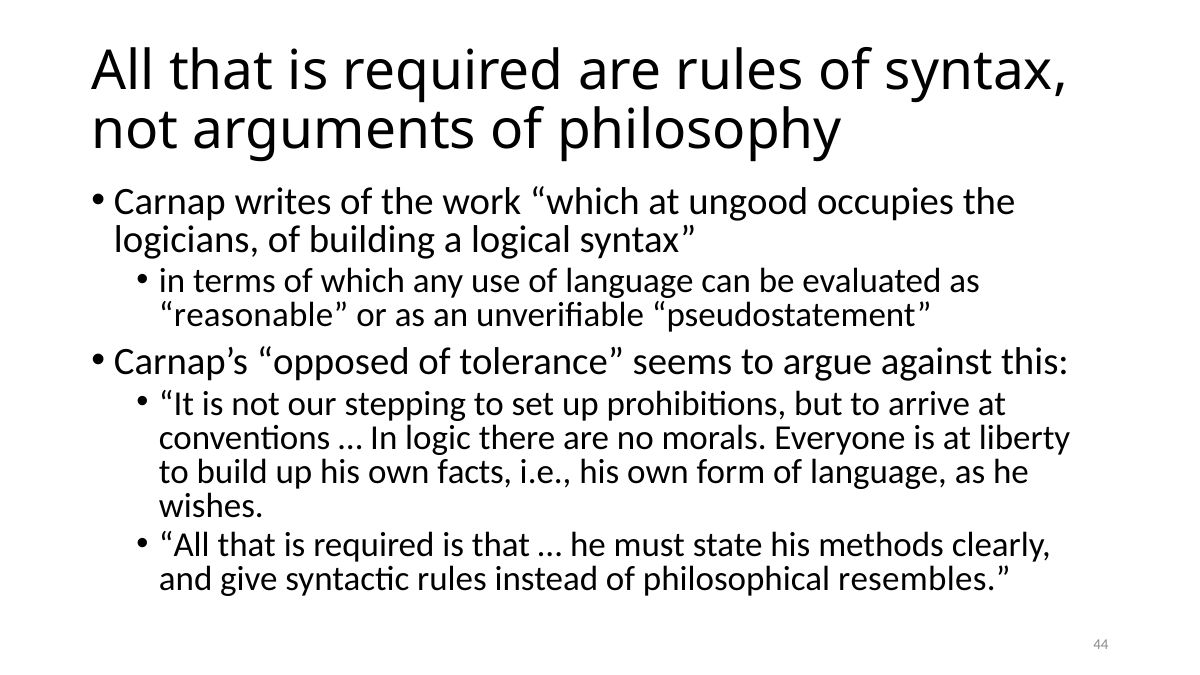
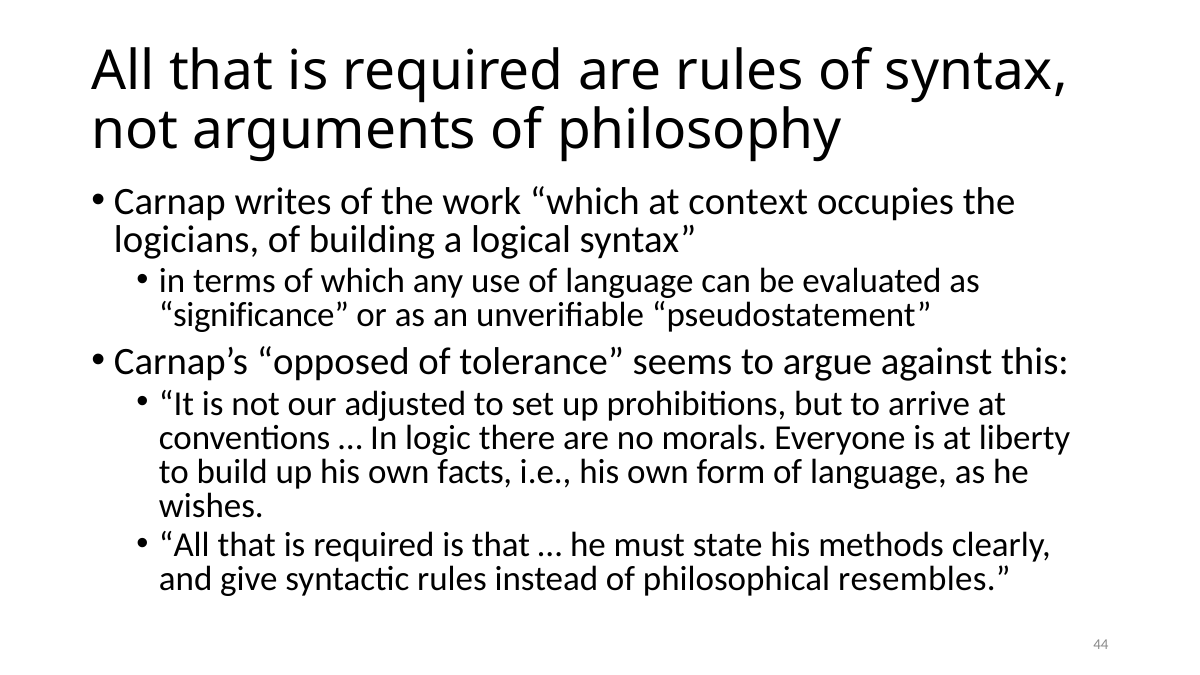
ungood: ungood -> context (748, 202)
reasonable: reasonable -> significance (254, 315)
stepping: stepping -> adjusted (405, 404)
